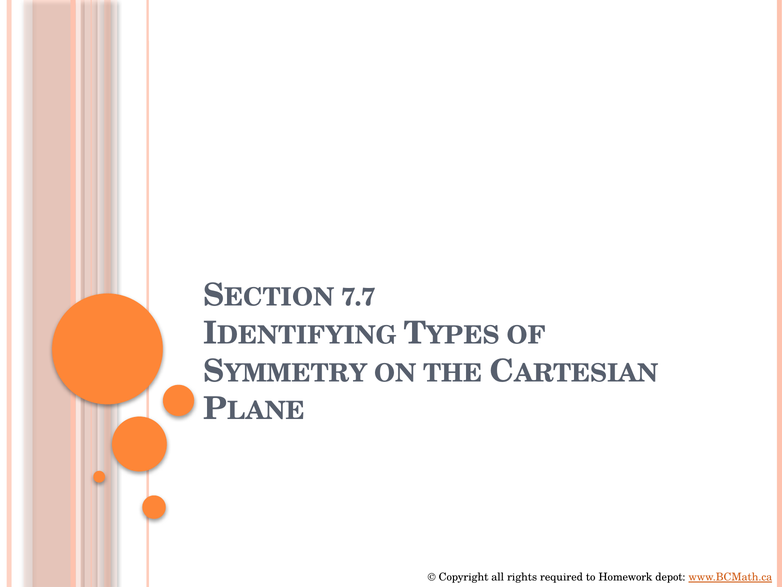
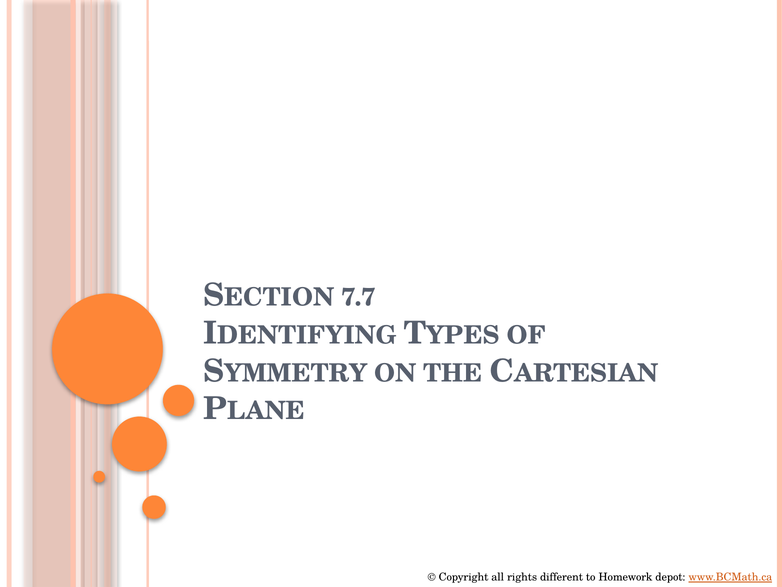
required: required -> different (562, 577)
